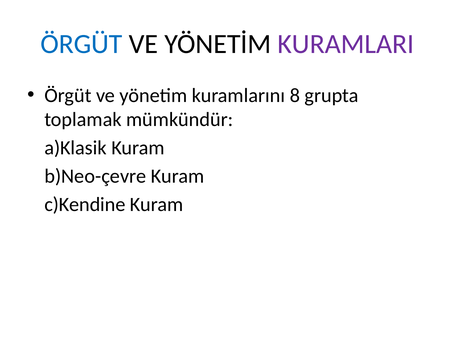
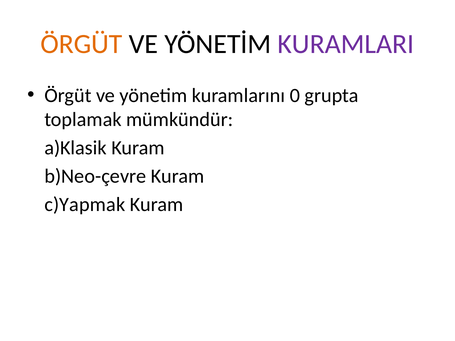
ÖRGÜT colour: blue -> orange (81, 44)
8: 8 -> 0 (295, 95)
c)Kendine: c)Kendine -> c)Yapmak (85, 205)
